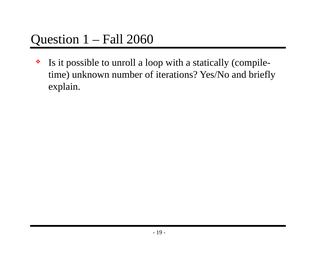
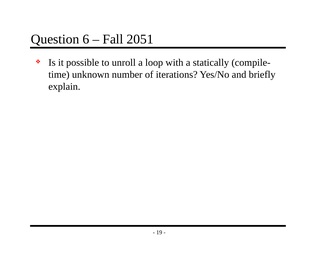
1: 1 -> 6 (86, 39)
2060: 2060 -> 2051 (140, 39)
